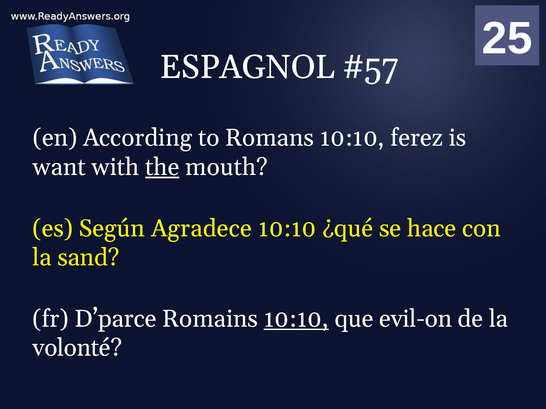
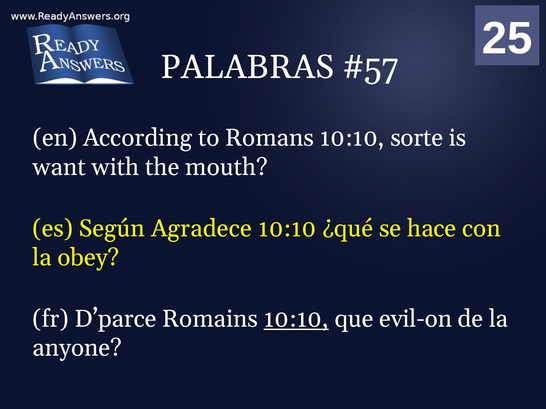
ESPAGNOL: ESPAGNOL -> PALABRAS (247, 67)
ferez: ferez -> sorte (417, 138)
the underline: present -> none (162, 167)
sand: sand -> obey (88, 258)
volonté: volonté -> anyone (77, 348)
